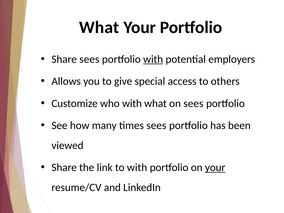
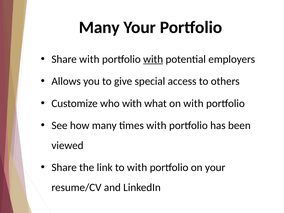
What: What -> Many (99, 27)
Share sees: sees -> with (89, 59)
on sees: sees -> with (193, 103)
times sees: sees -> with (156, 125)
your underline: present -> none (215, 167)
